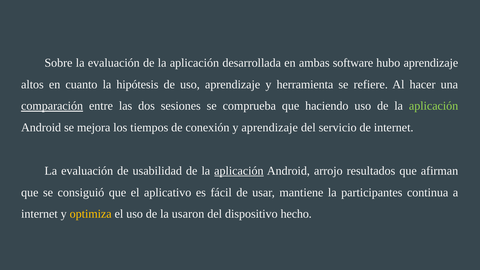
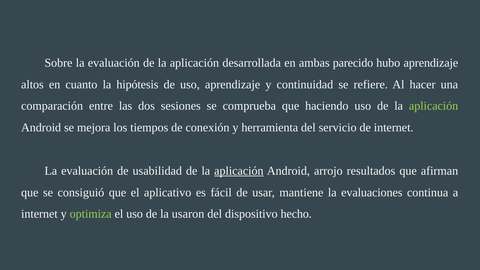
software: software -> parecido (353, 63)
herramienta: herramienta -> continuidad (305, 84)
comparación underline: present -> none (52, 106)
y aprendizaje: aprendizaje -> herramienta (270, 128)
participantes: participantes -> evaluaciones (372, 192)
optimiza colour: yellow -> light green (91, 214)
